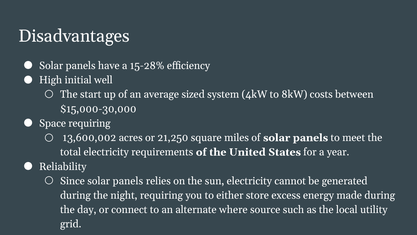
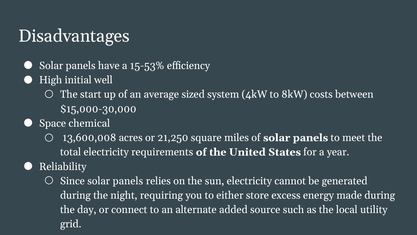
15-28%: 15-28% -> 15-53% (147, 66)
Space requiring: requiring -> chemical (89, 123)
13,600,002: 13,600,002 -> 13,600,008 (89, 137)
where: where -> added (233, 209)
